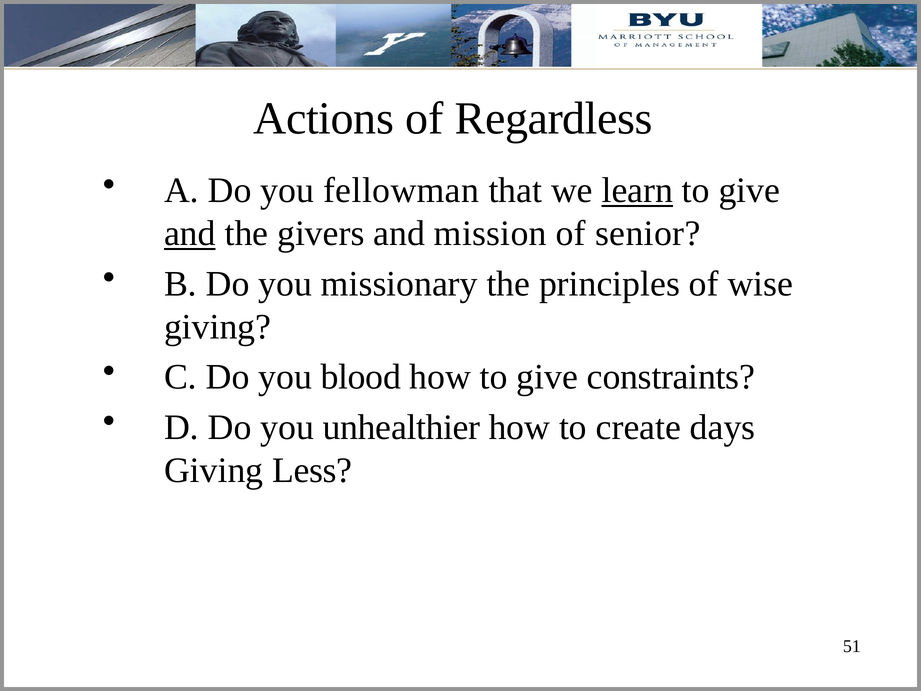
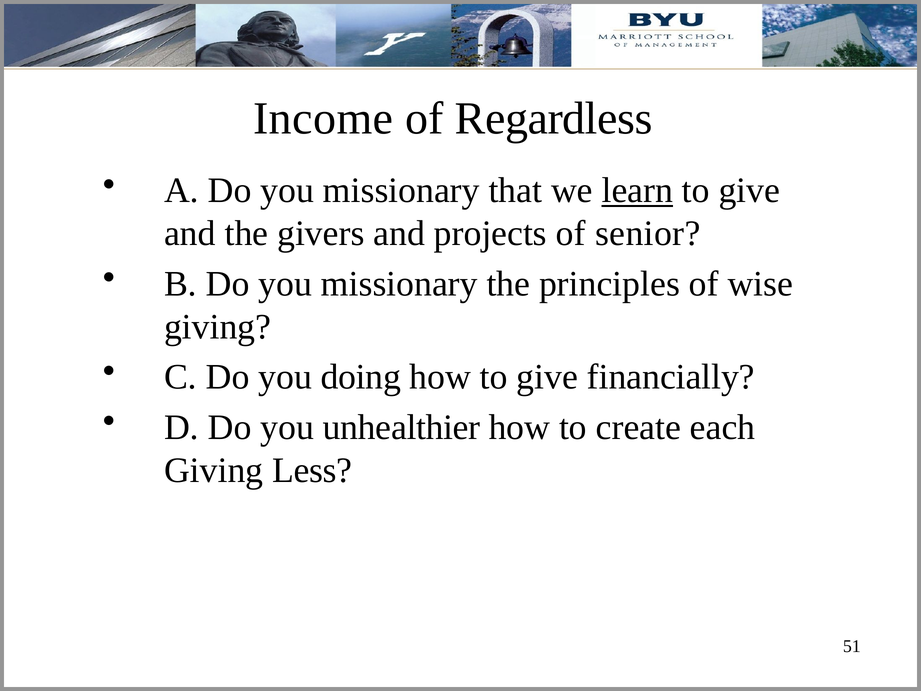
Actions: Actions -> Income (323, 118)
A Do you fellowman: fellowman -> missionary (401, 191)
and underline: present -> none (190, 234)
mission: mission -> projects (490, 234)
blood: blood -> doing (361, 377)
constraints: constraints -> financially (671, 377)
days: days -> each (723, 427)
